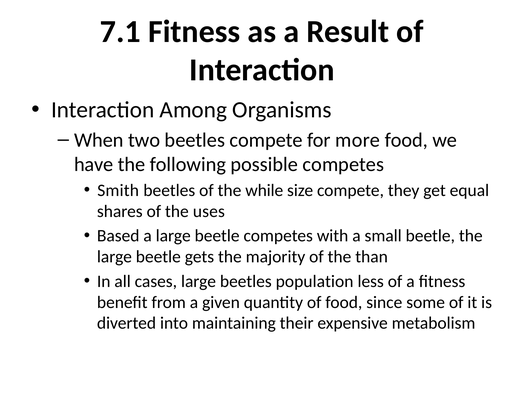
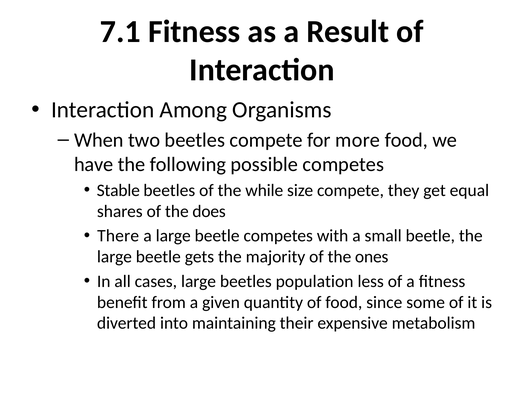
Smith: Smith -> Stable (118, 190)
uses: uses -> does (209, 211)
Based: Based -> There (118, 236)
than: than -> ones (372, 257)
